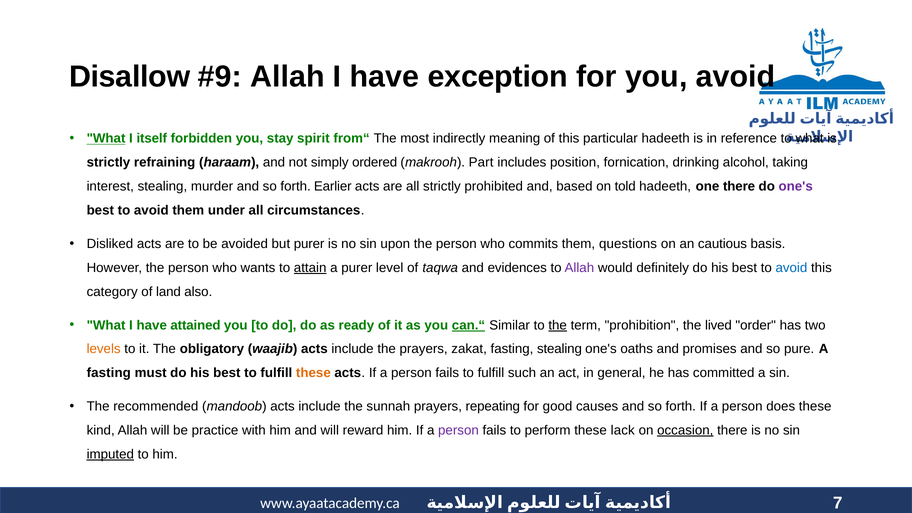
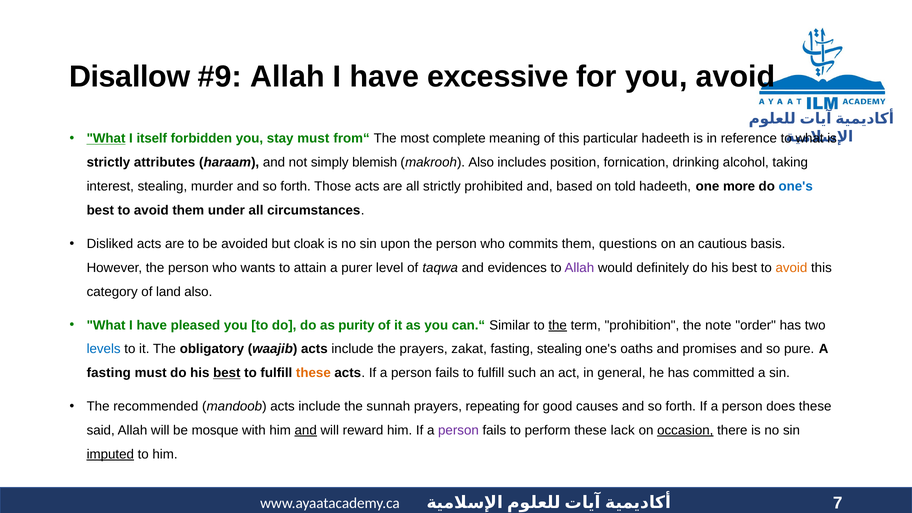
exception: exception -> excessive (498, 77)
stay spirit: spirit -> must (313, 139)
indirectly: indirectly -> complete (459, 139)
refraining: refraining -> attributes (165, 162)
ordered: ordered -> blemish (375, 162)
makrooh Part: Part -> Also (481, 162)
Earlier: Earlier -> Those (333, 186)
one there: there -> more (739, 186)
one's colour: purple -> blue (796, 186)
but purer: purer -> cloak (309, 244)
attain underline: present -> none (310, 268)
avoid colour: blue -> orange (791, 268)
attained: attained -> pleased (195, 325)
ready: ready -> purity (356, 325)
can.“ underline: present -> none (468, 325)
lived: lived -> note (718, 325)
levels colour: orange -> blue (104, 349)
best underline: none -> present (227, 373)
kind: kind -> said (101, 430)
practice: practice -> mosque (215, 430)
and underline: none -> present (306, 430)
